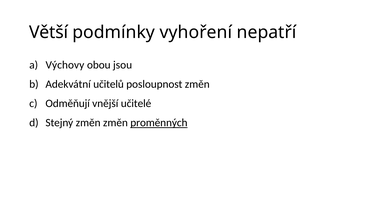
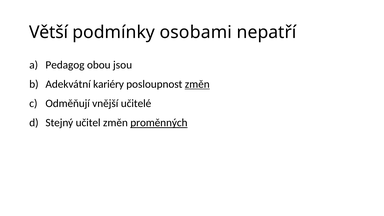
vyhoření: vyhoření -> osobami (196, 32)
Výchovy: Výchovy -> Pedagog (65, 65)
učitelů: učitelů -> kariéry (109, 84)
změn underline: none -> present (197, 84)
Stejný změn: změn -> učitel (88, 123)
